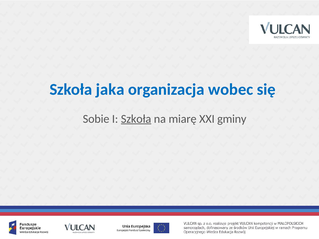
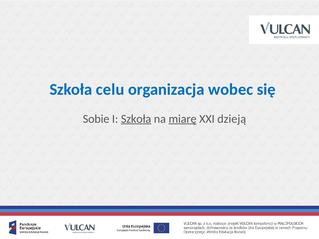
jaka: jaka -> celu (110, 89)
miarę underline: none -> present (183, 119)
gminy: gminy -> dzieją (232, 119)
